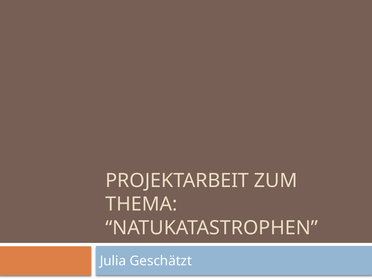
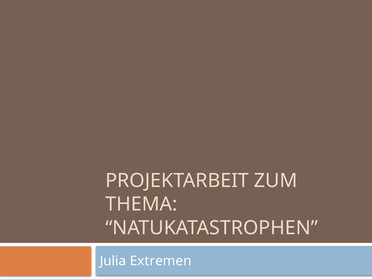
Geschätzt: Geschätzt -> Extremen (161, 261)
